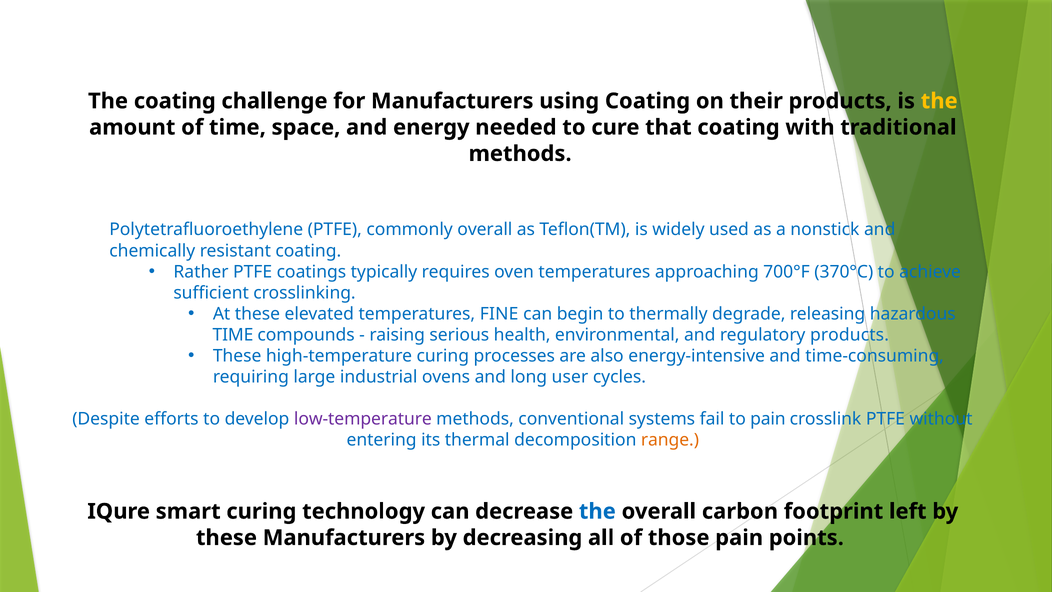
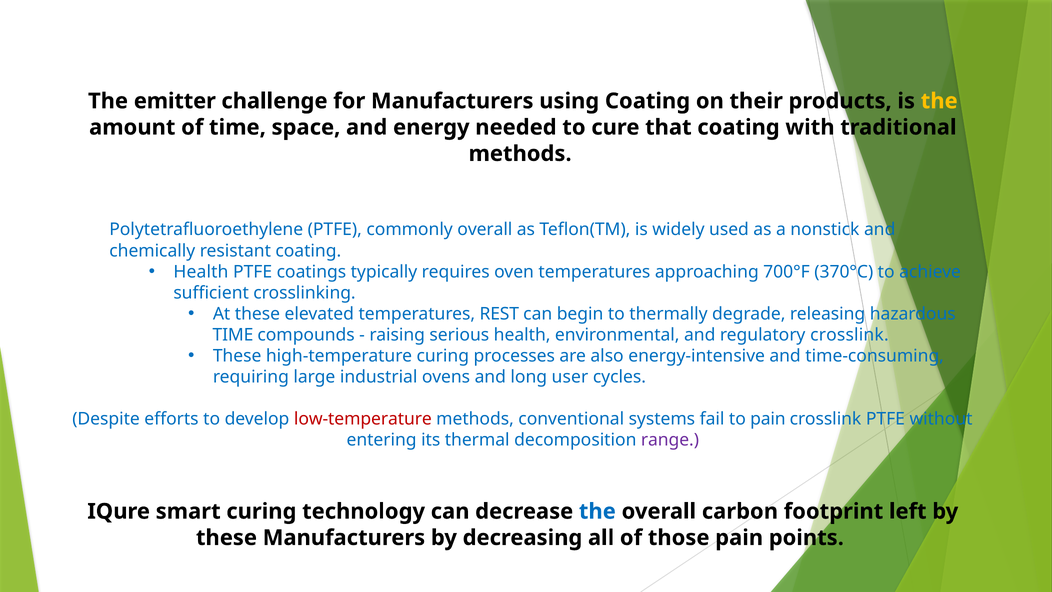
The coating: coating -> emitter (175, 101)
Rather: Rather -> Health (201, 272)
FINE: FINE -> REST (499, 314)
regulatory products: products -> crosslink (849, 335)
low-temperature colour: purple -> red (363, 419)
range colour: orange -> purple (670, 440)
